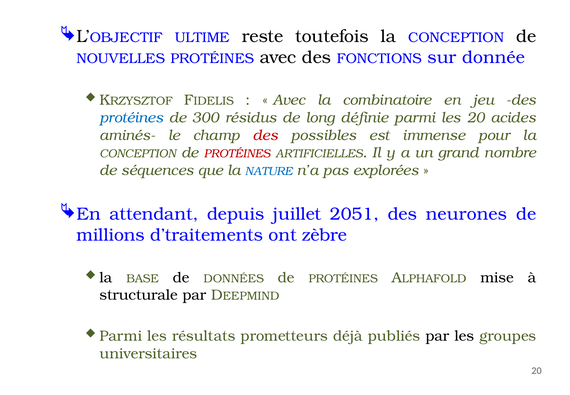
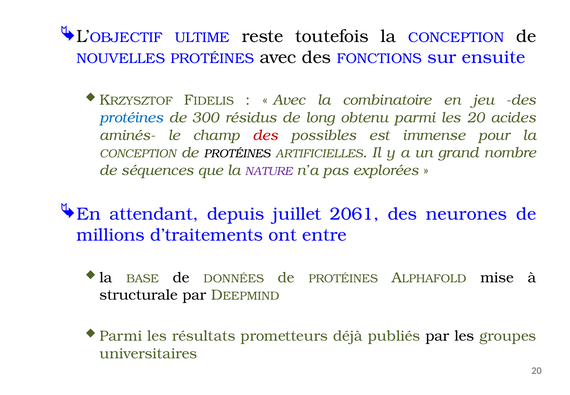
donnée: donnée -> ensuite (494, 57)
définie: définie -> obtenu (365, 118)
PROTÉINES colour: red -> black (237, 154)
NATURE colour: blue -> purple (269, 171)
2051: 2051 -> 2061 (354, 214)
zèbre: zèbre -> entre (324, 235)
